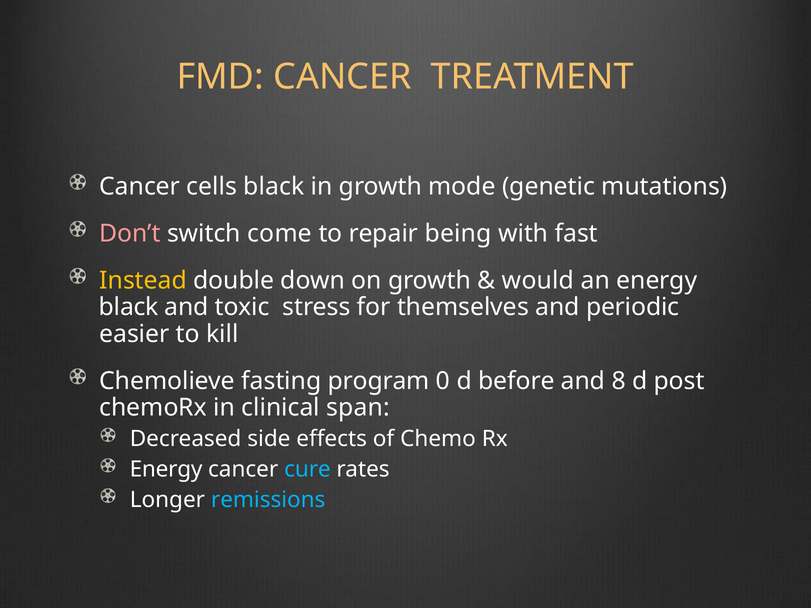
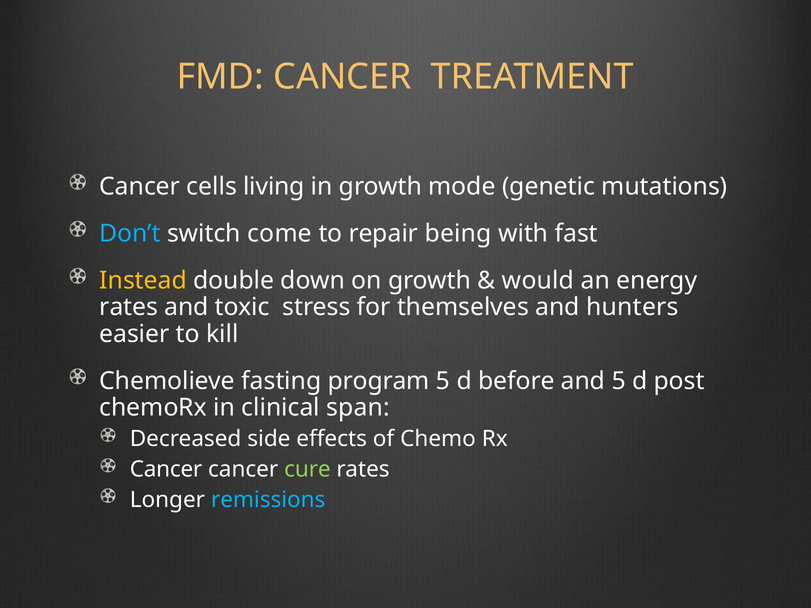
cells black: black -> living (274, 186)
Don’t colour: pink -> light blue (130, 233)
black: black -> rates (129, 307)
periodic: periodic -> hunters (632, 307)
program 0: 0 -> 5 (443, 381)
and 8: 8 -> 5 (619, 381)
Energy: Energy -> Cancer (166, 470)
cure colour: light blue -> light green (307, 470)
